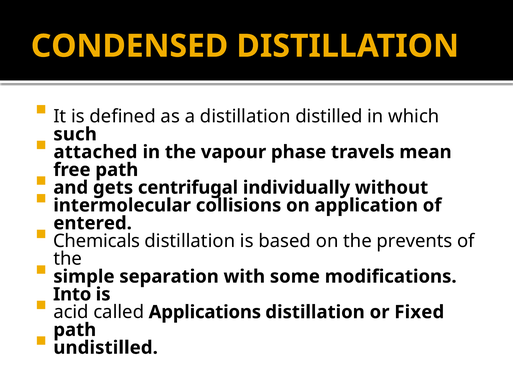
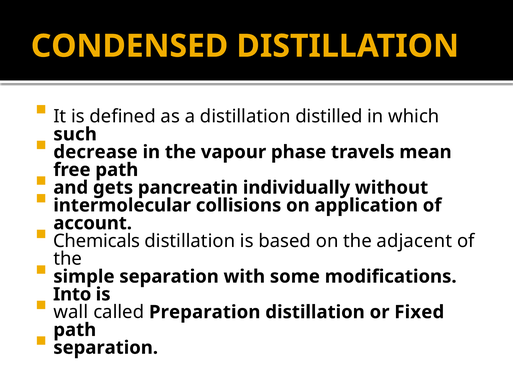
attached: attached -> decrease (95, 152)
centrifugal: centrifugal -> pancreatin (188, 187)
entered: entered -> account (93, 223)
prevents: prevents -> adjacent (414, 241)
acid: acid -> wall (71, 312)
Applications: Applications -> Preparation (205, 312)
undistilled: undistilled -> separation (106, 347)
